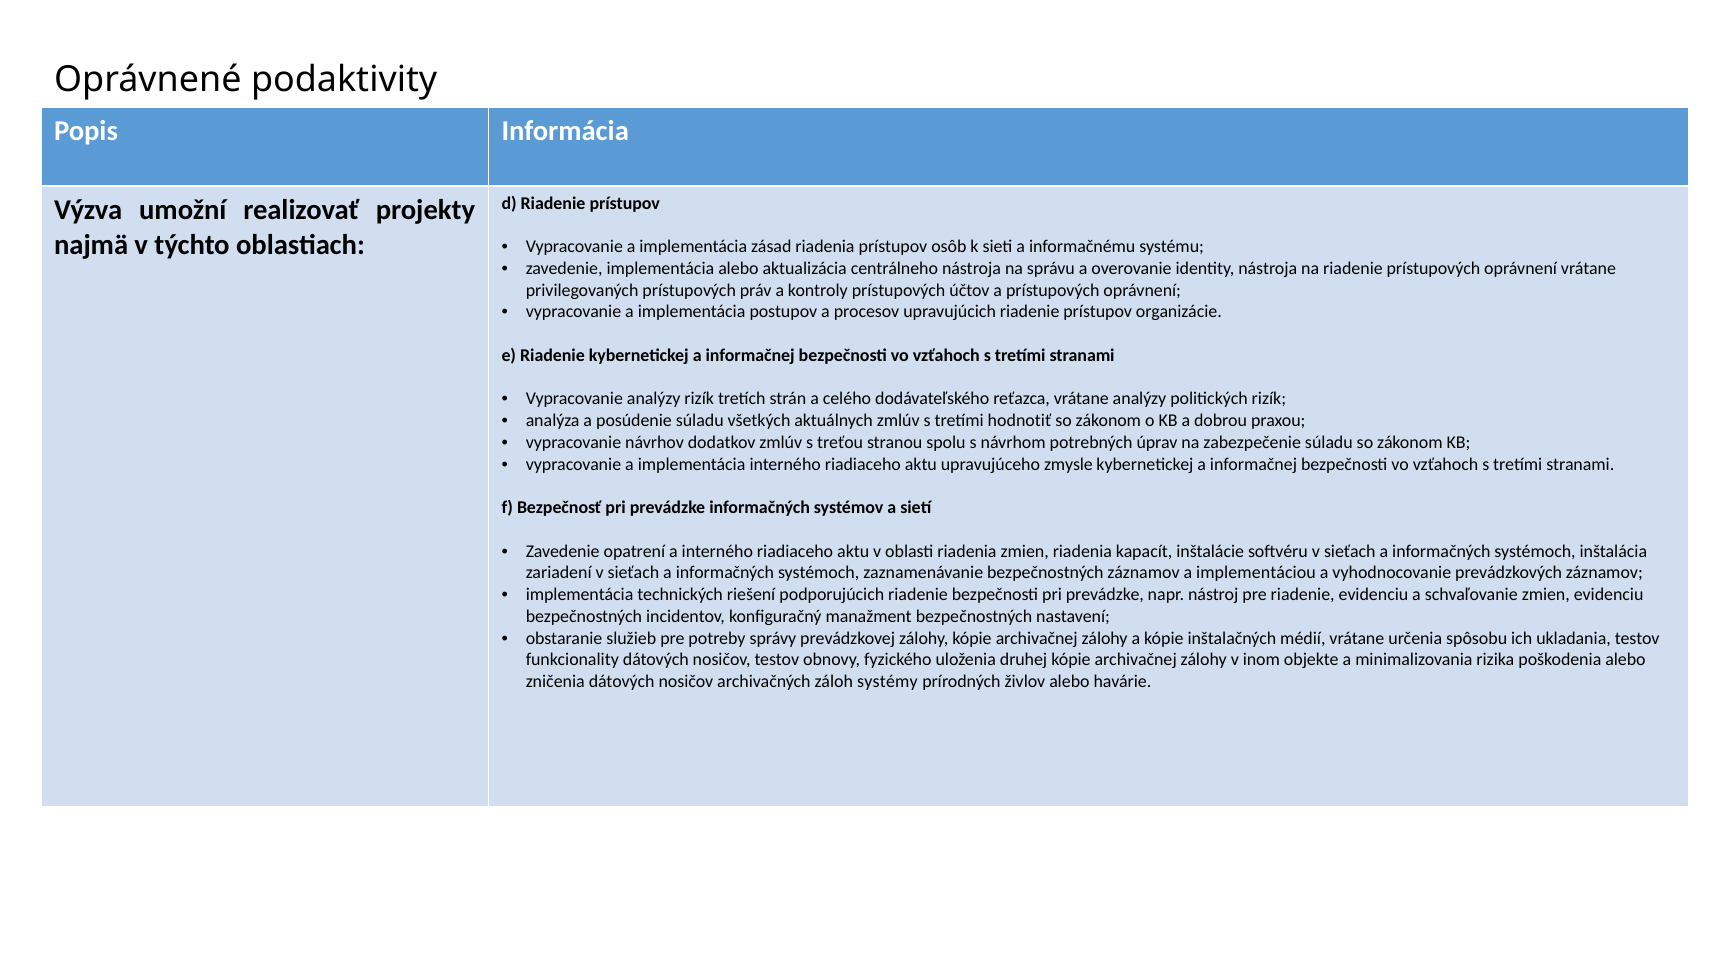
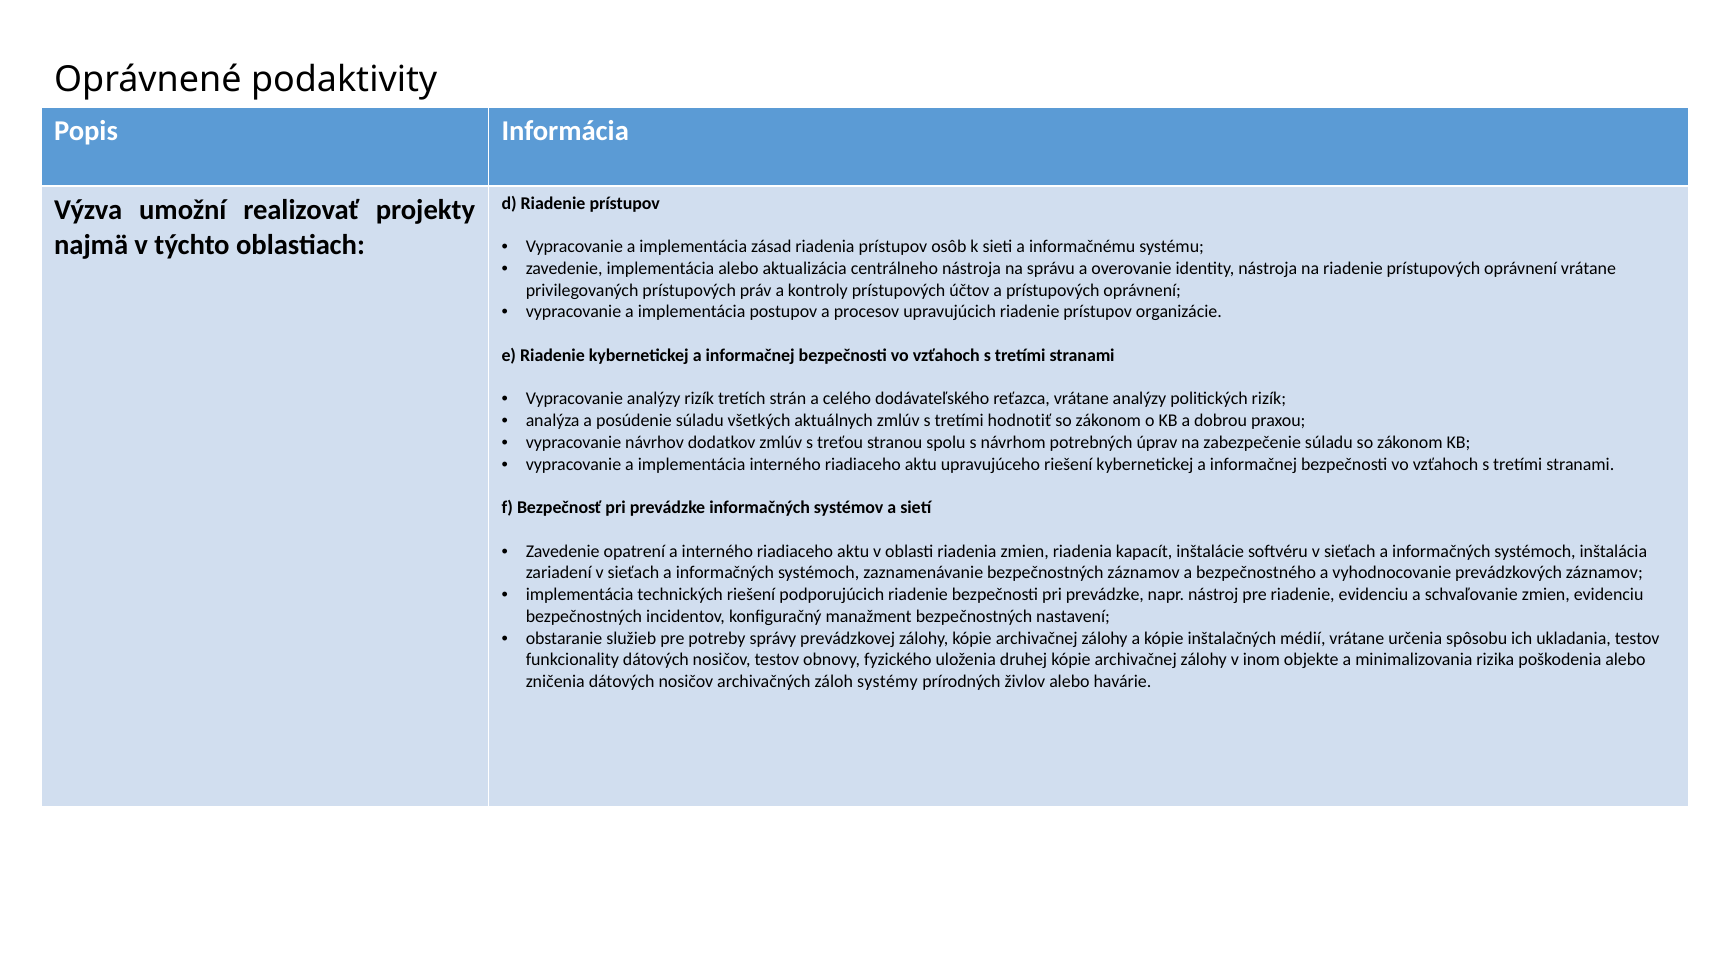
upravujúceho zmysle: zmysle -> riešení (1068, 464)
implementáciou: implementáciou -> bezpečnostného (1256, 573)
